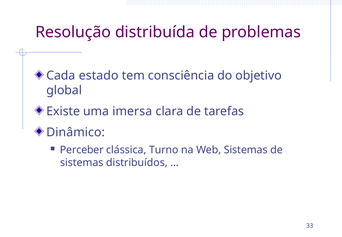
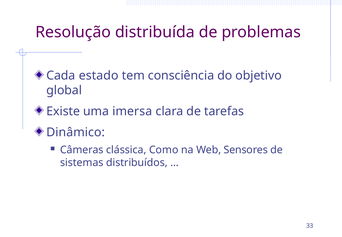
Perceber: Perceber -> Câmeras (82, 150)
Turno: Turno -> Como (164, 150)
Web Sistemas: Sistemas -> Sensores (246, 150)
